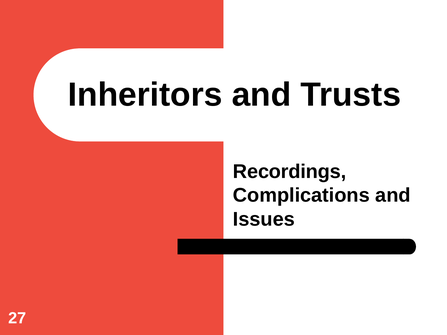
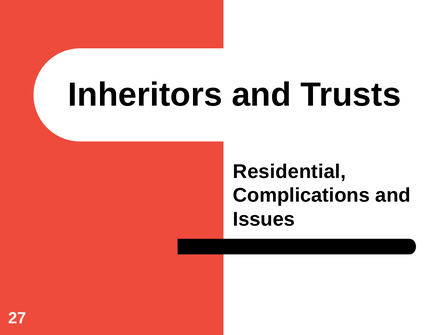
Recordings: Recordings -> Residential (290, 172)
